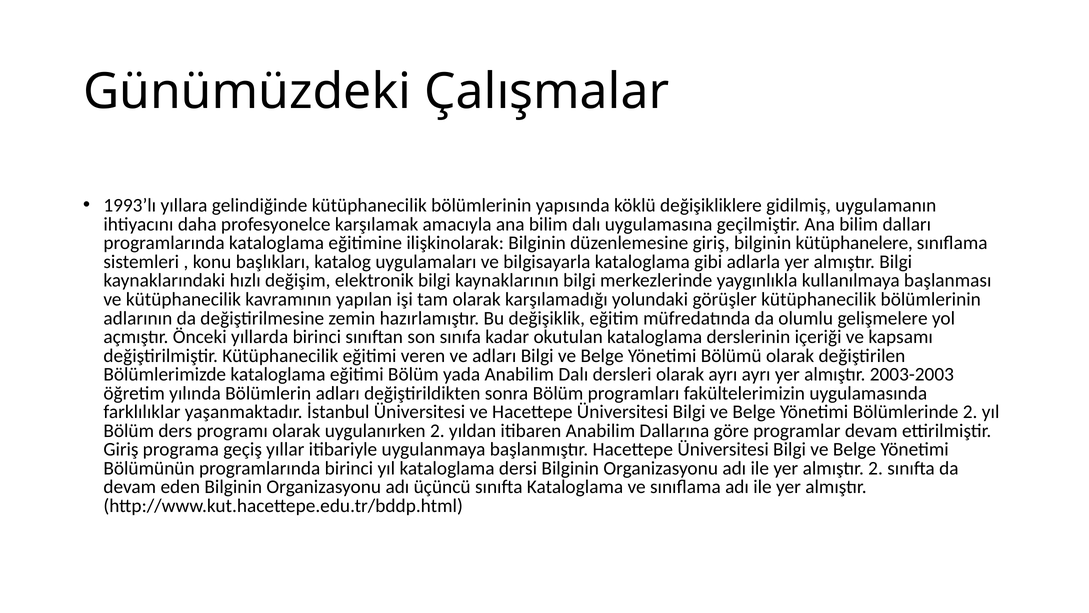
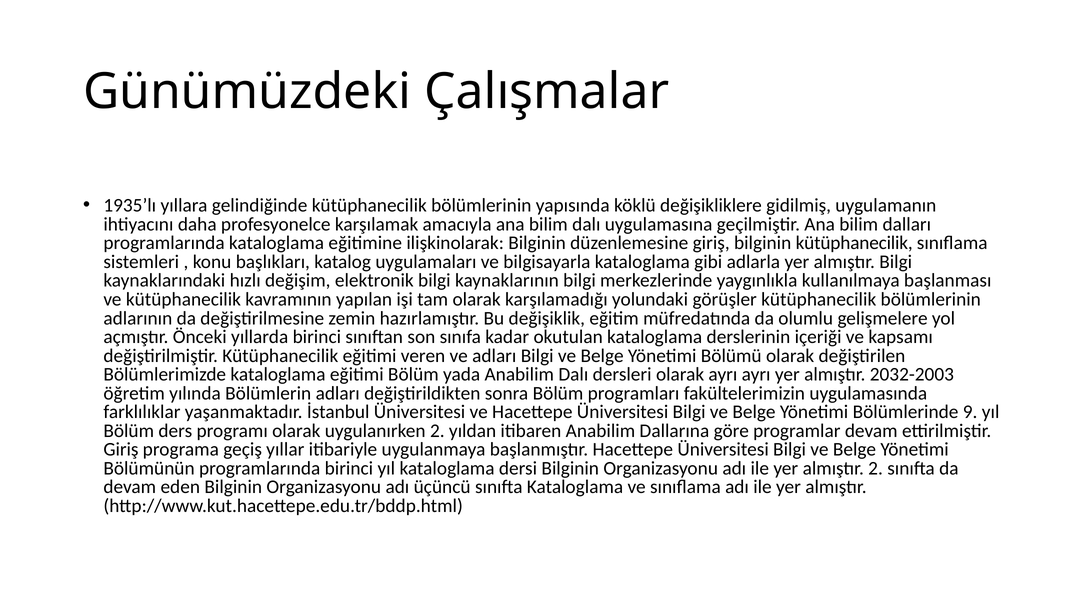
1993’lı: 1993’lı -> 1935’lı (130, 205)
bilginin kütüphanelere: kütüphanelere -> kütüphanecilik (854, 243)
2003-2003: 2003-2003 -> 2032-2003 (912, 374)
Bölümlerinde 2: 2 -> 9 (970, 412)
